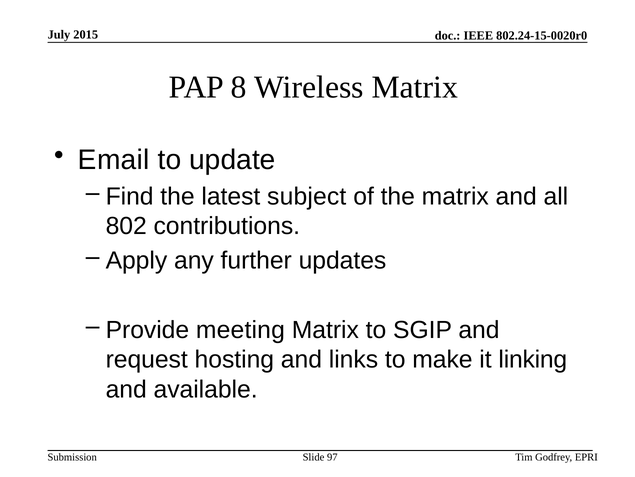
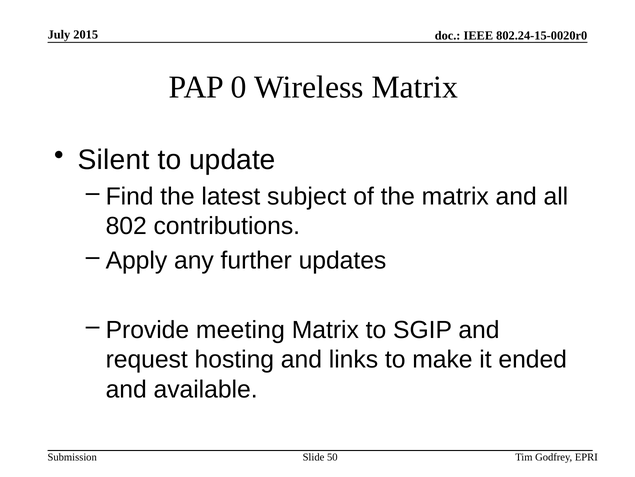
8: 8 -> 0 (239, 87)
Email: Email -> Silent (114, 160)
linking: linking -> ended (533, 359)
97: 97 -> 50 (332, 457)
